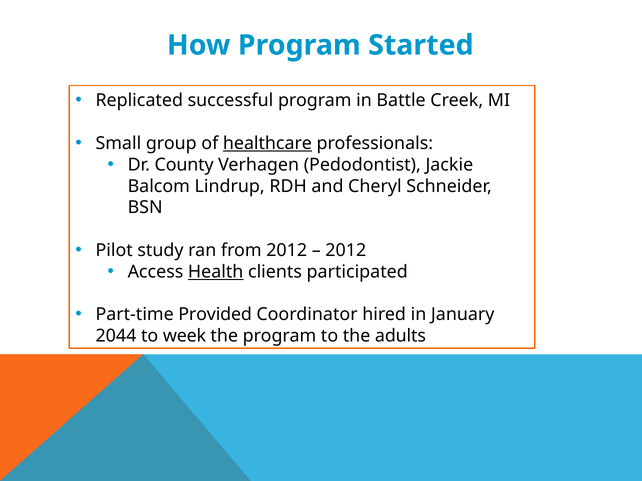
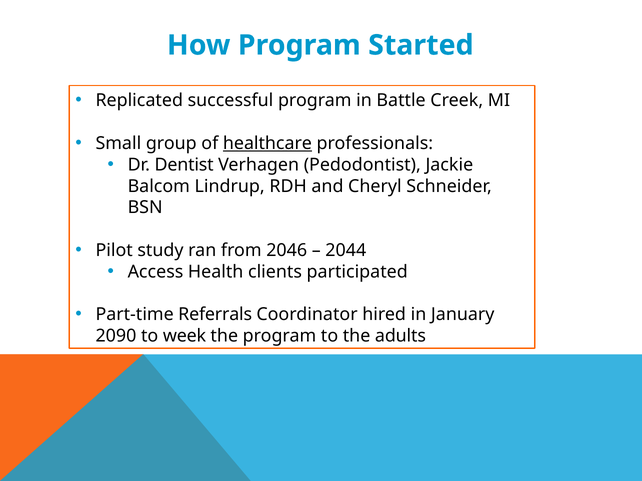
County: County -> Dentist (184, 165)
from 2012: 2012 -> 2046 (287, 251)
2012: 2012 -> 2044 (346, 251)
Health underline: present -> none (216, 272)
Provided: Provided -> Referrals (215, 315)
2044: 2044 -> 2090 (116, 336)
